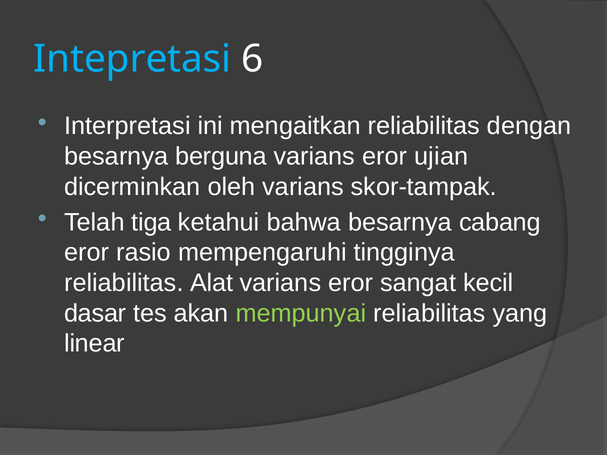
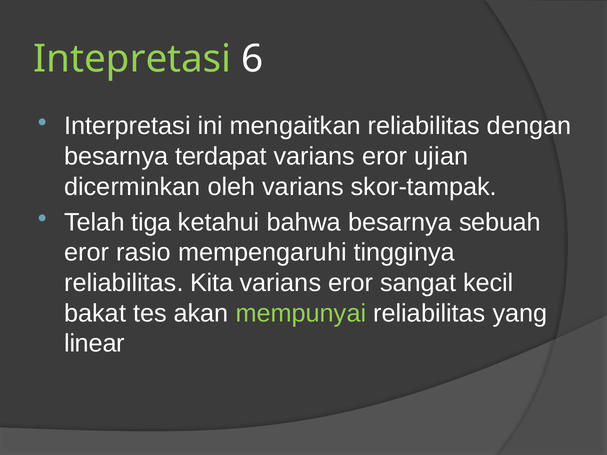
Intepretasi colour: light blue -> light green (132, 59)
berguna: berguna -> terdapat (221, 157)
cabang: cabang -> sebuah (500, 222)
Alat: Alat -> Kita (212, 283)
dasar: dasar -> bakat (95, 313)
